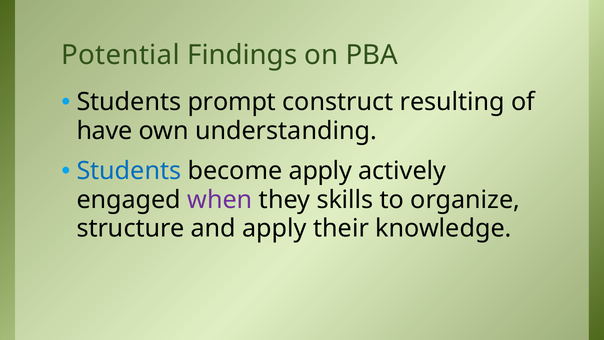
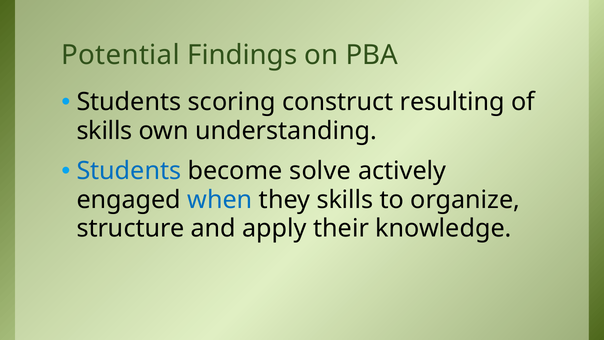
prompt: prompt -> scoring (232, 102)
have: have -> skills (104, 131)
become apply: apply -> solve (320, 171)
when colour: purple -> blue (220, 200)
